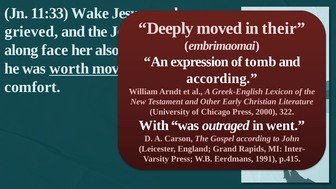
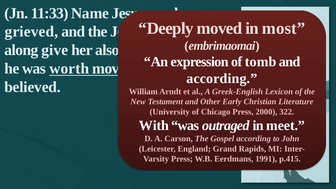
Wake: Wake -> Name (90, 13)
their: their -> most (284, 28)
face: face -> give (55, 50)
comfort: comfort -> believed (32, 87)
went: went -> meet (286, 126)
